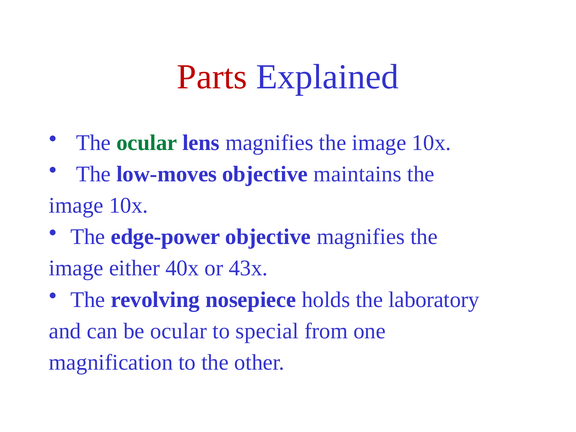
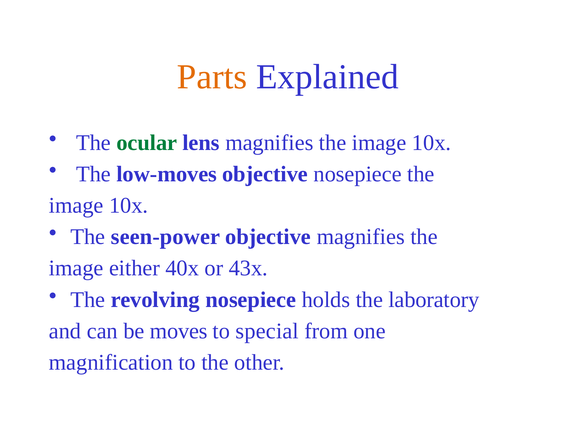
Parts colour: red -> orange (212, 77)
objective maintains: maintains -> nosepiece (358, 174)
edge-power: edge-power -> seen-power (165, 237)
be ocular: ocular -> moves (179, 331)
